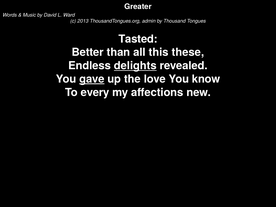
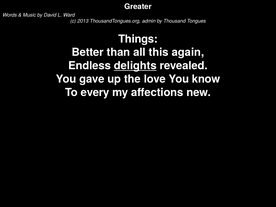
Tasted: Tasted -> Things (138, 39)
these: these -> again (188, 52)
gave underline: present -> none (92, 79)
